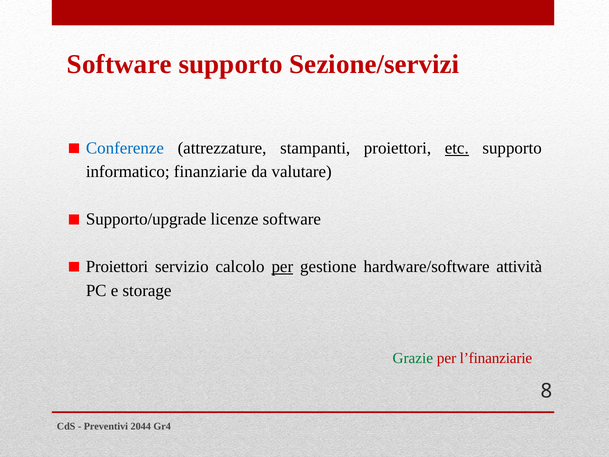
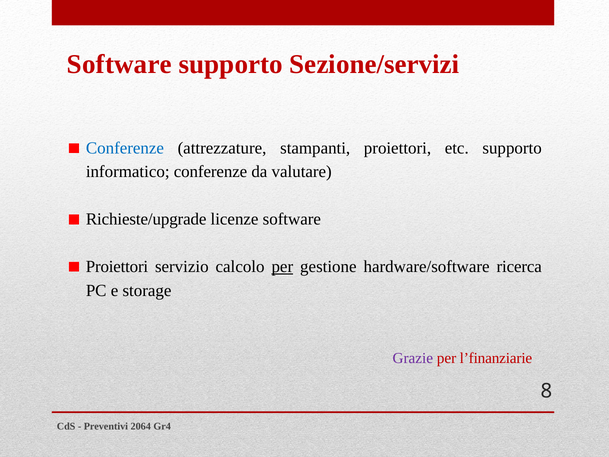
etc underline: present -> none (457, 148)
informatico finanziarie: finanziarie -> conferenze (210, 172)
Supporto/upgrade: Supporto/upgrade -> Richieste/upgrade (146, 219)
attività: attività -> ricerca (519, 267)
Grazie colour: green -> purple (413, 358)
2044: 2044 -> 2064 (141, 426)
